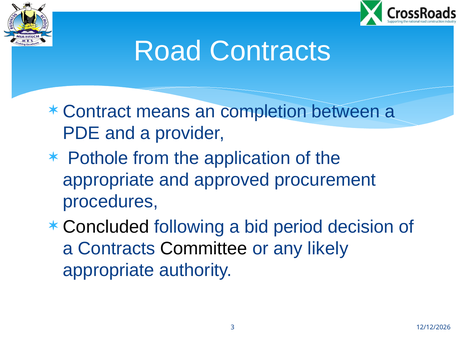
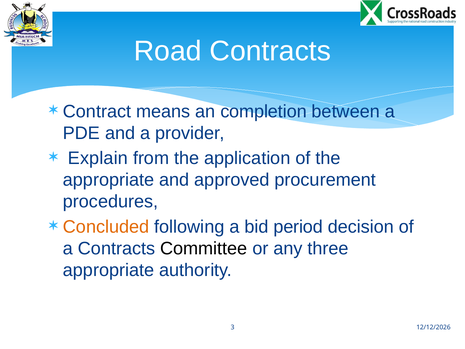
Pothole: Pothole -> Explain (98, 158)
Concluded colour: black -> orange (106, 227)
likely: likely -> three (328, 248)
